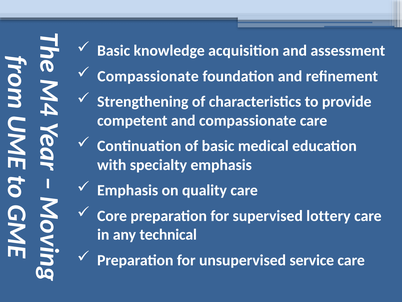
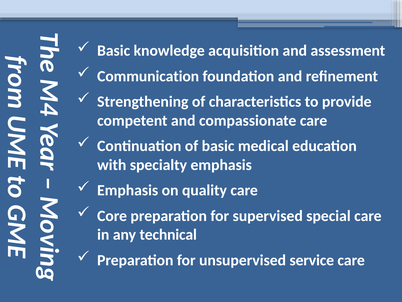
Compassionate: Compassionate -> Communication (148, 76)
lottery: lottery -> special (328, 216)
